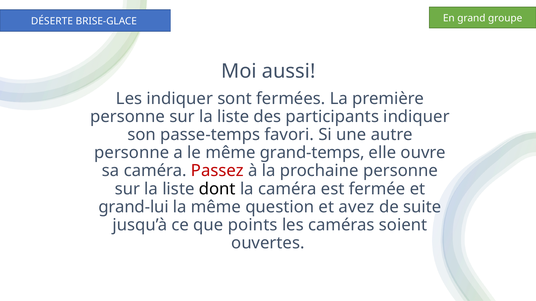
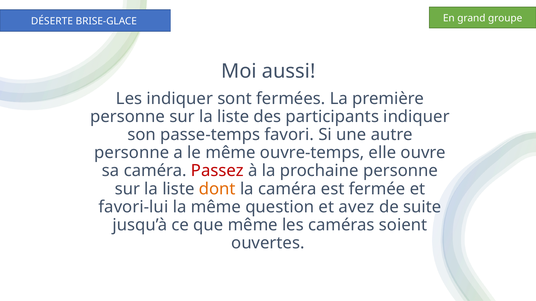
grand-temps: grand-temps -> ouvre-temps (312, 153)
dont colour: black -> orange (217, 189)
grand-lui: grand-lui -> favori-lui (133, 207)
que points: points -> même (253, 225)
